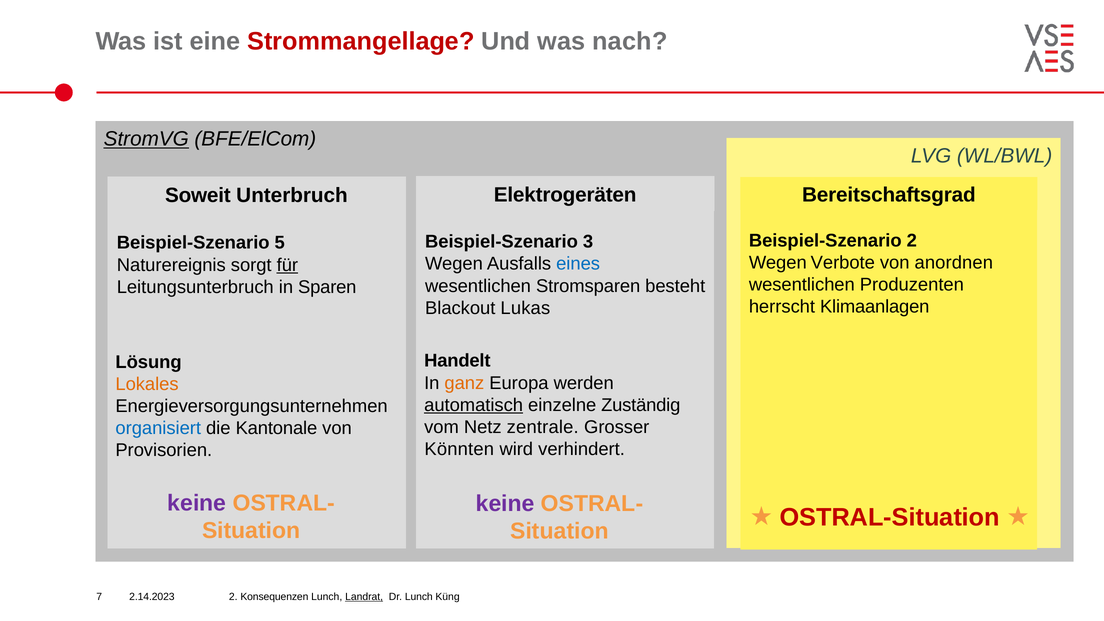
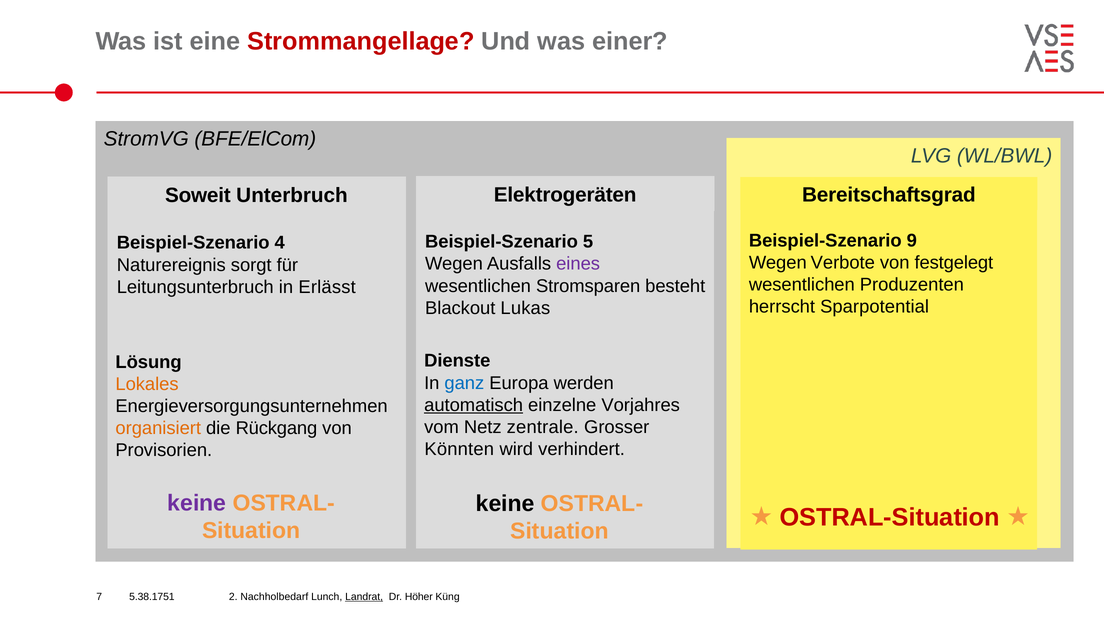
nach: nach -> einer (630, 42)
StromVG underline: present -> none (146, 139)
Beispiel-Szenario 2: 2 -> 9 (912, 241)
3: 3 -> 5 (588, 242)
5: 5 -> 4 (280, 243)
anordnen: anordnen -> festgelegt (954, 263)
eines colour: blue -> purple (578, 264)
für underline: present -> none (287, 265)
Sparen: Sparen -> Erlässt (327, 287)
Klimaanlagen: Klimaanlagen -> Sparpotential (875, 307)
Handelt: Handelt -> Dienste (457, 361)
ganz colour: orange -> blue (464, 383)
Zuständig: Zuständig -> Vorjahres (641, 405)
organisiert colour: blue -> orange (158, 428)
Kantonale: Kantonale -> Rückgang (276, 428)
keine colour: purple -> black (505, 503)
2.14.2023: 2.14.2023 -> 5.38.1751 (152, 597)
Konsequenzen: Konsequenzen -> Nachholbedarf (274, 597)
Dr Lunch: Lunch -> Höher (419, 597)
